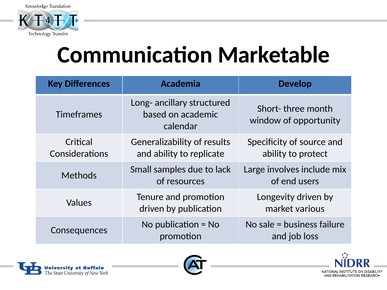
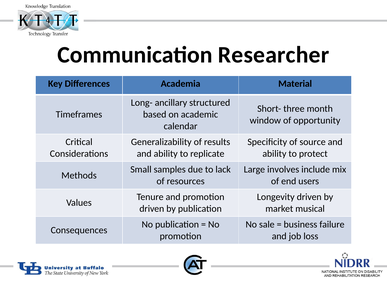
Marketable: Marketable -> Researcher (274, 55)
Develop: Develop -> Material (295, 84)
various: various -> musical (310, 209)
